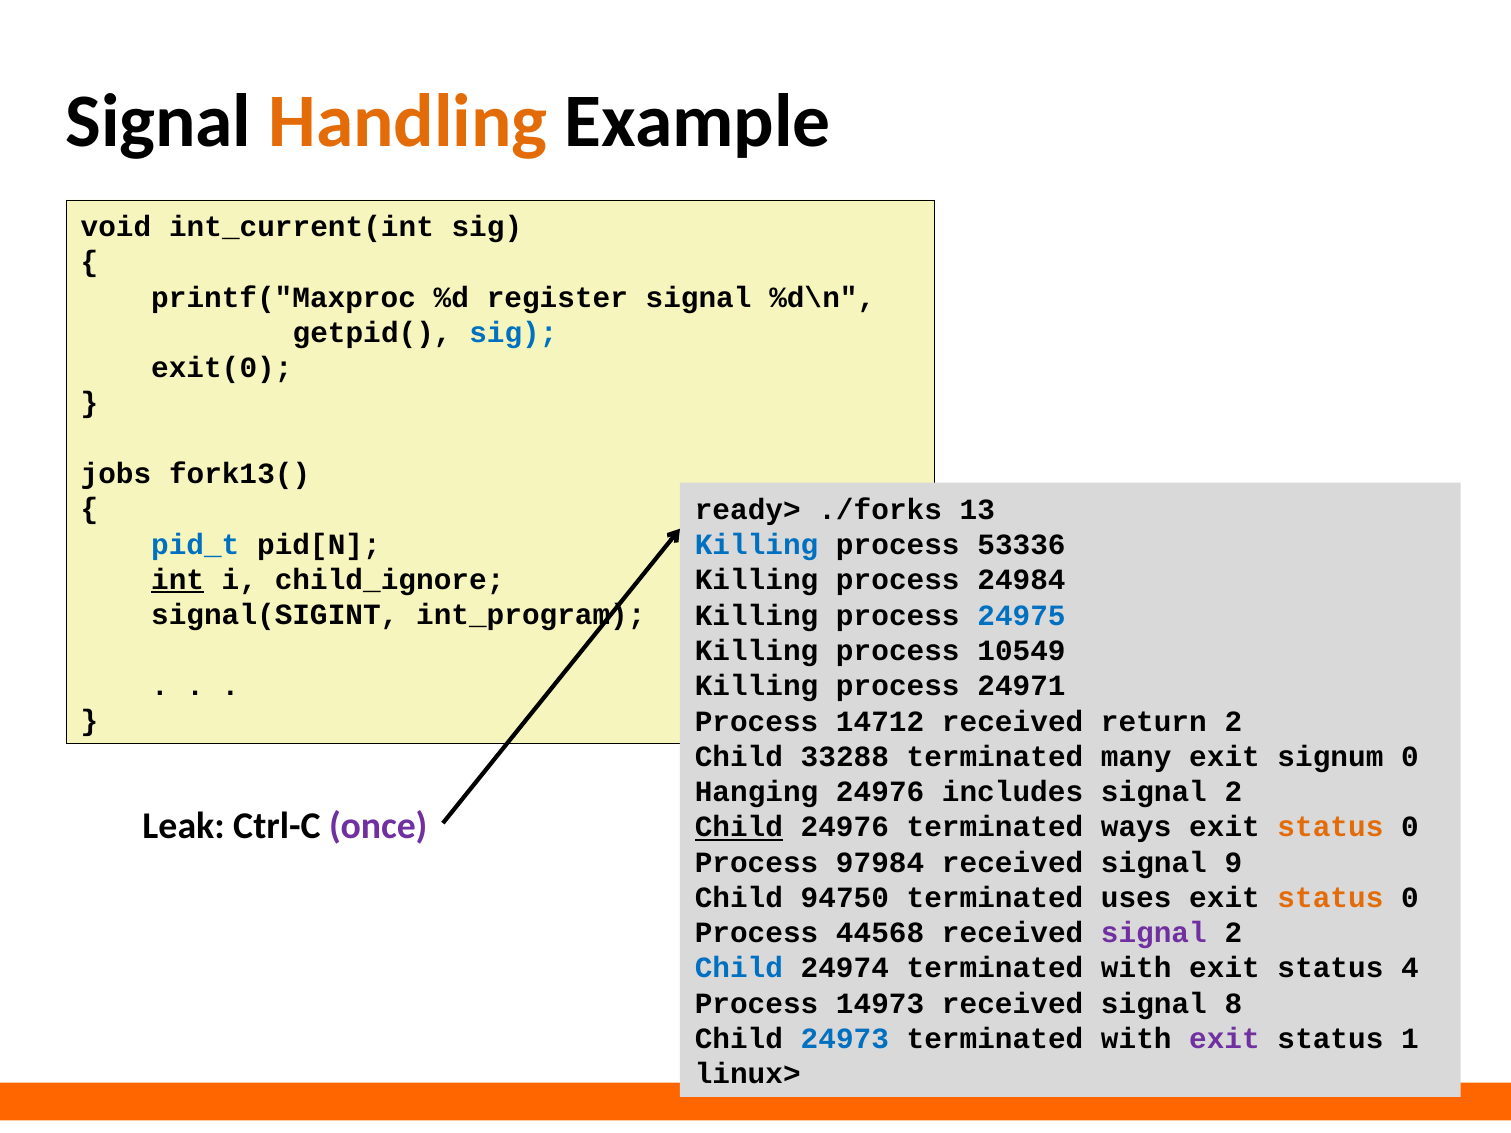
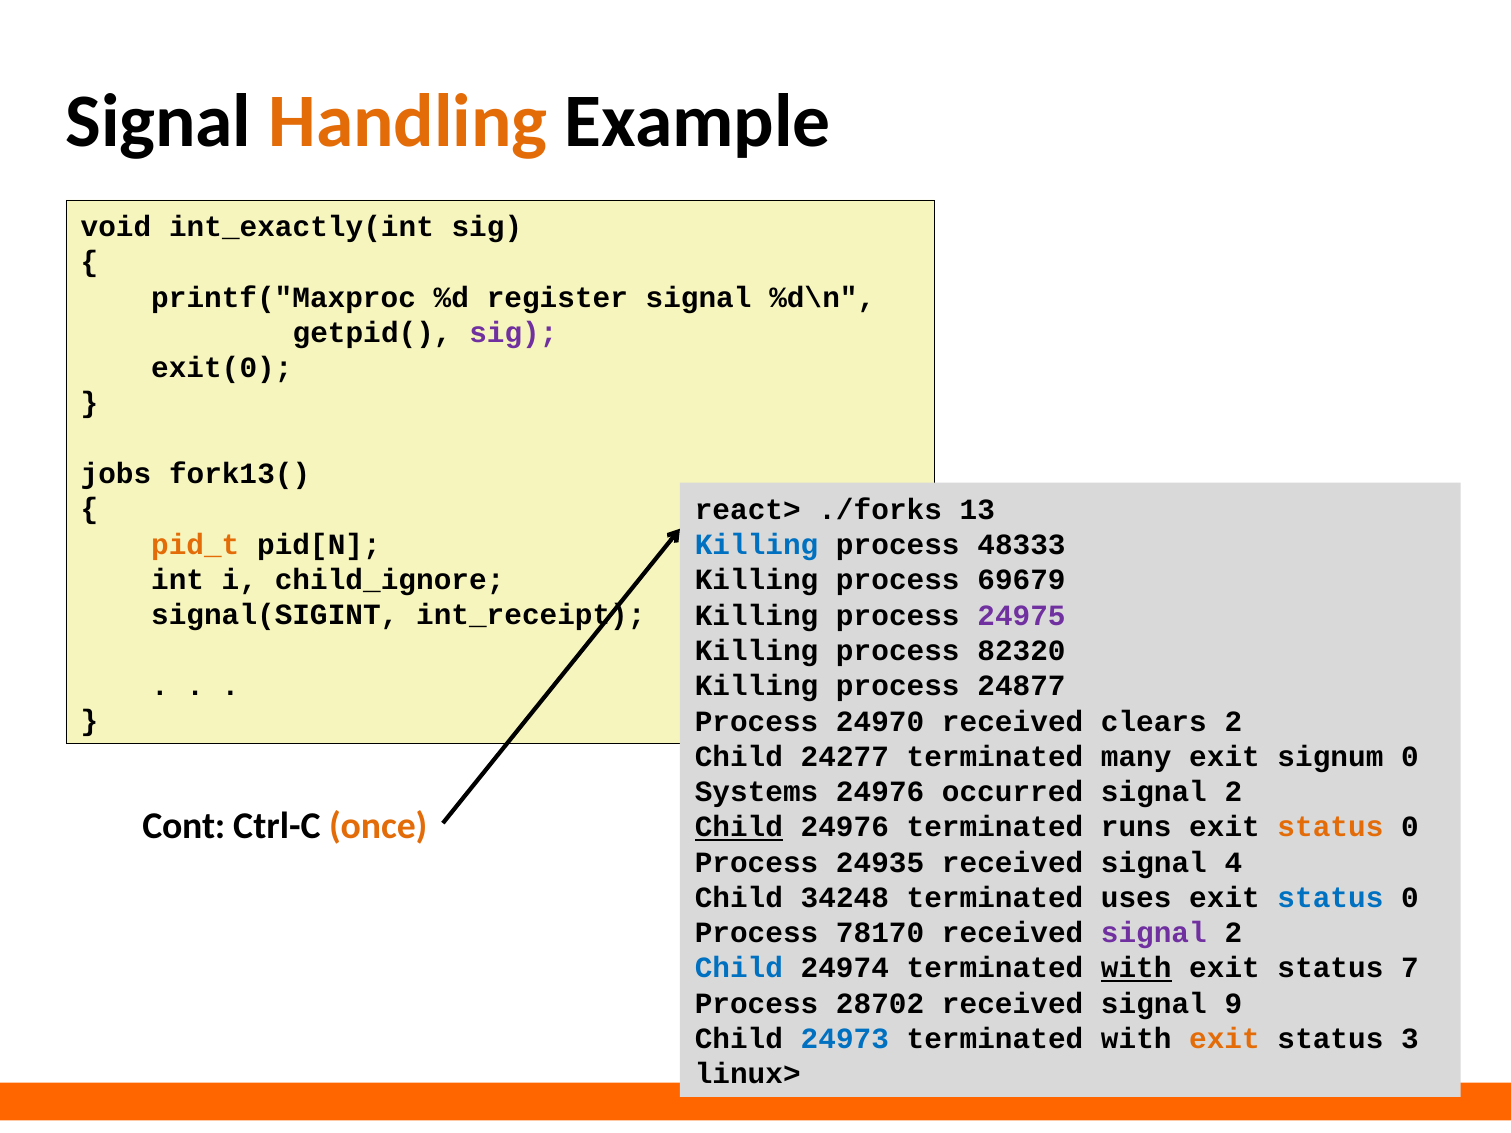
int_current(int: int_current(int -> int_exactly(int (301, 227)
sig colour: blue -> purple (513, 333)
ready>: ready> -> react> (748, 510)
pid_t colour: blue -> orange (195, 544)
53336: 53336 -> 48333 (1021, 545)
int underline: present -> none (178, 580)
24984: 24984 -> 69679 (1021, 580)
int_program: int_program -> int_receipt (531, 615)
24975 colour: blue -> purple (1021, 616)
10549: 10549 -> 82320 (1021, 651)
24971: 24971 -> 24877 (1021, 686)
14712: 14712 -> 24970 (880, 721)
return: return -> clears (1154, 721)
33288: 33288 -> 24277 (845, 757)
Hanging: Hanging -> Systems (757, 792)
includes: includes -> occurred (1013, 792)
Leak: Leak -> Cont (184, 826)
once colour: purple -> orange (378, 826)
ways: ways -> runs (1136, 827)
97984: 97984 -> 24935 (880, 863)
9: 9 -> 4 (1233, 863)
94750: 94750 -> 34248 (845, 898)
status colour: orange -> blue (1330, 898)
44568: 44568 -> 78170 (880, 933)
with underline: none -> present (1136, 968)
4: 4 -> 7 (1410, 968)
14973: 14973 -> 28702 (880, 1004)
8: 8 -> 9 (1233, 1004)
exit colour: purple -> orange (1224, 1039)
1: 1 -> 3 (1410, 1039)
